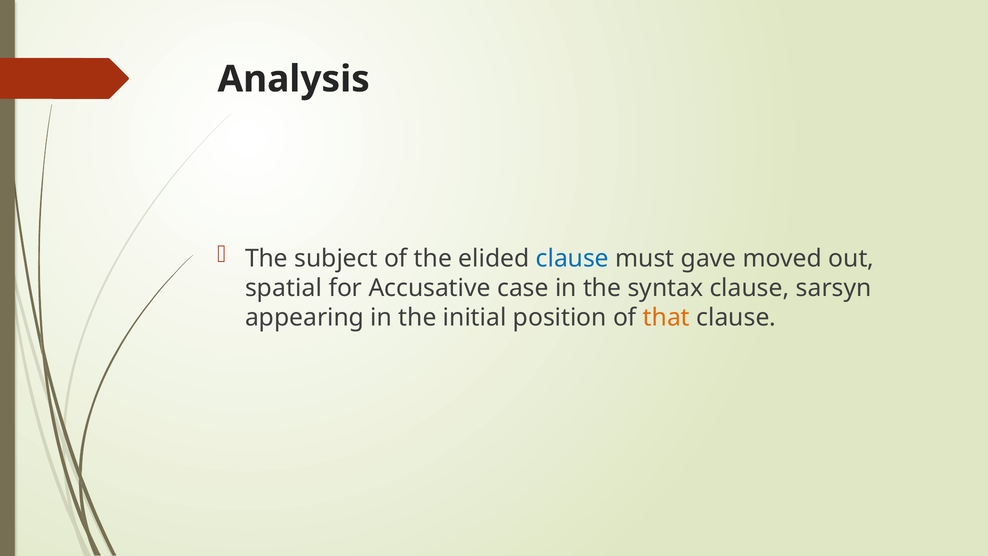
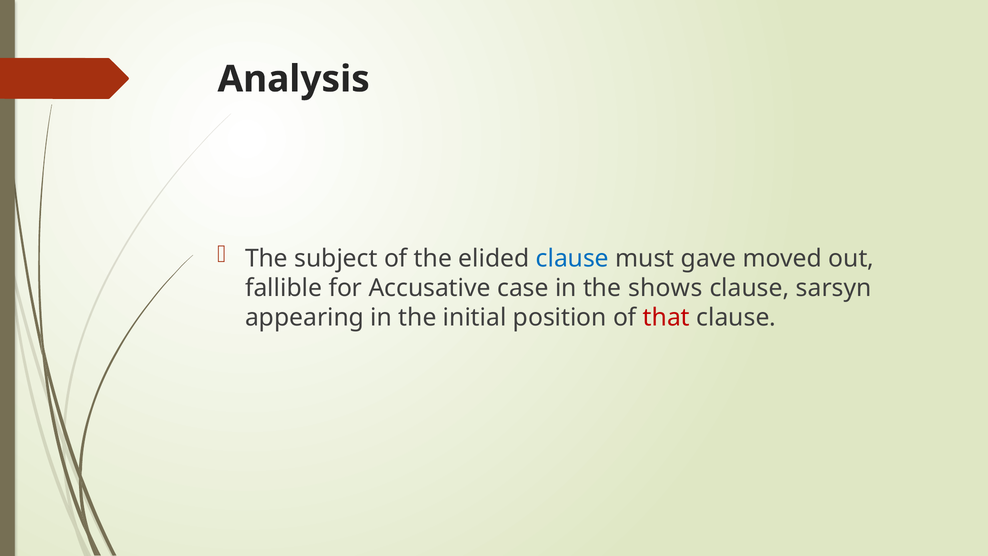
spatial: spatial -> fallible (284, 288)
syntax: syntax -> shows (665, 288)
that colour: orange -> red (666, 318)
